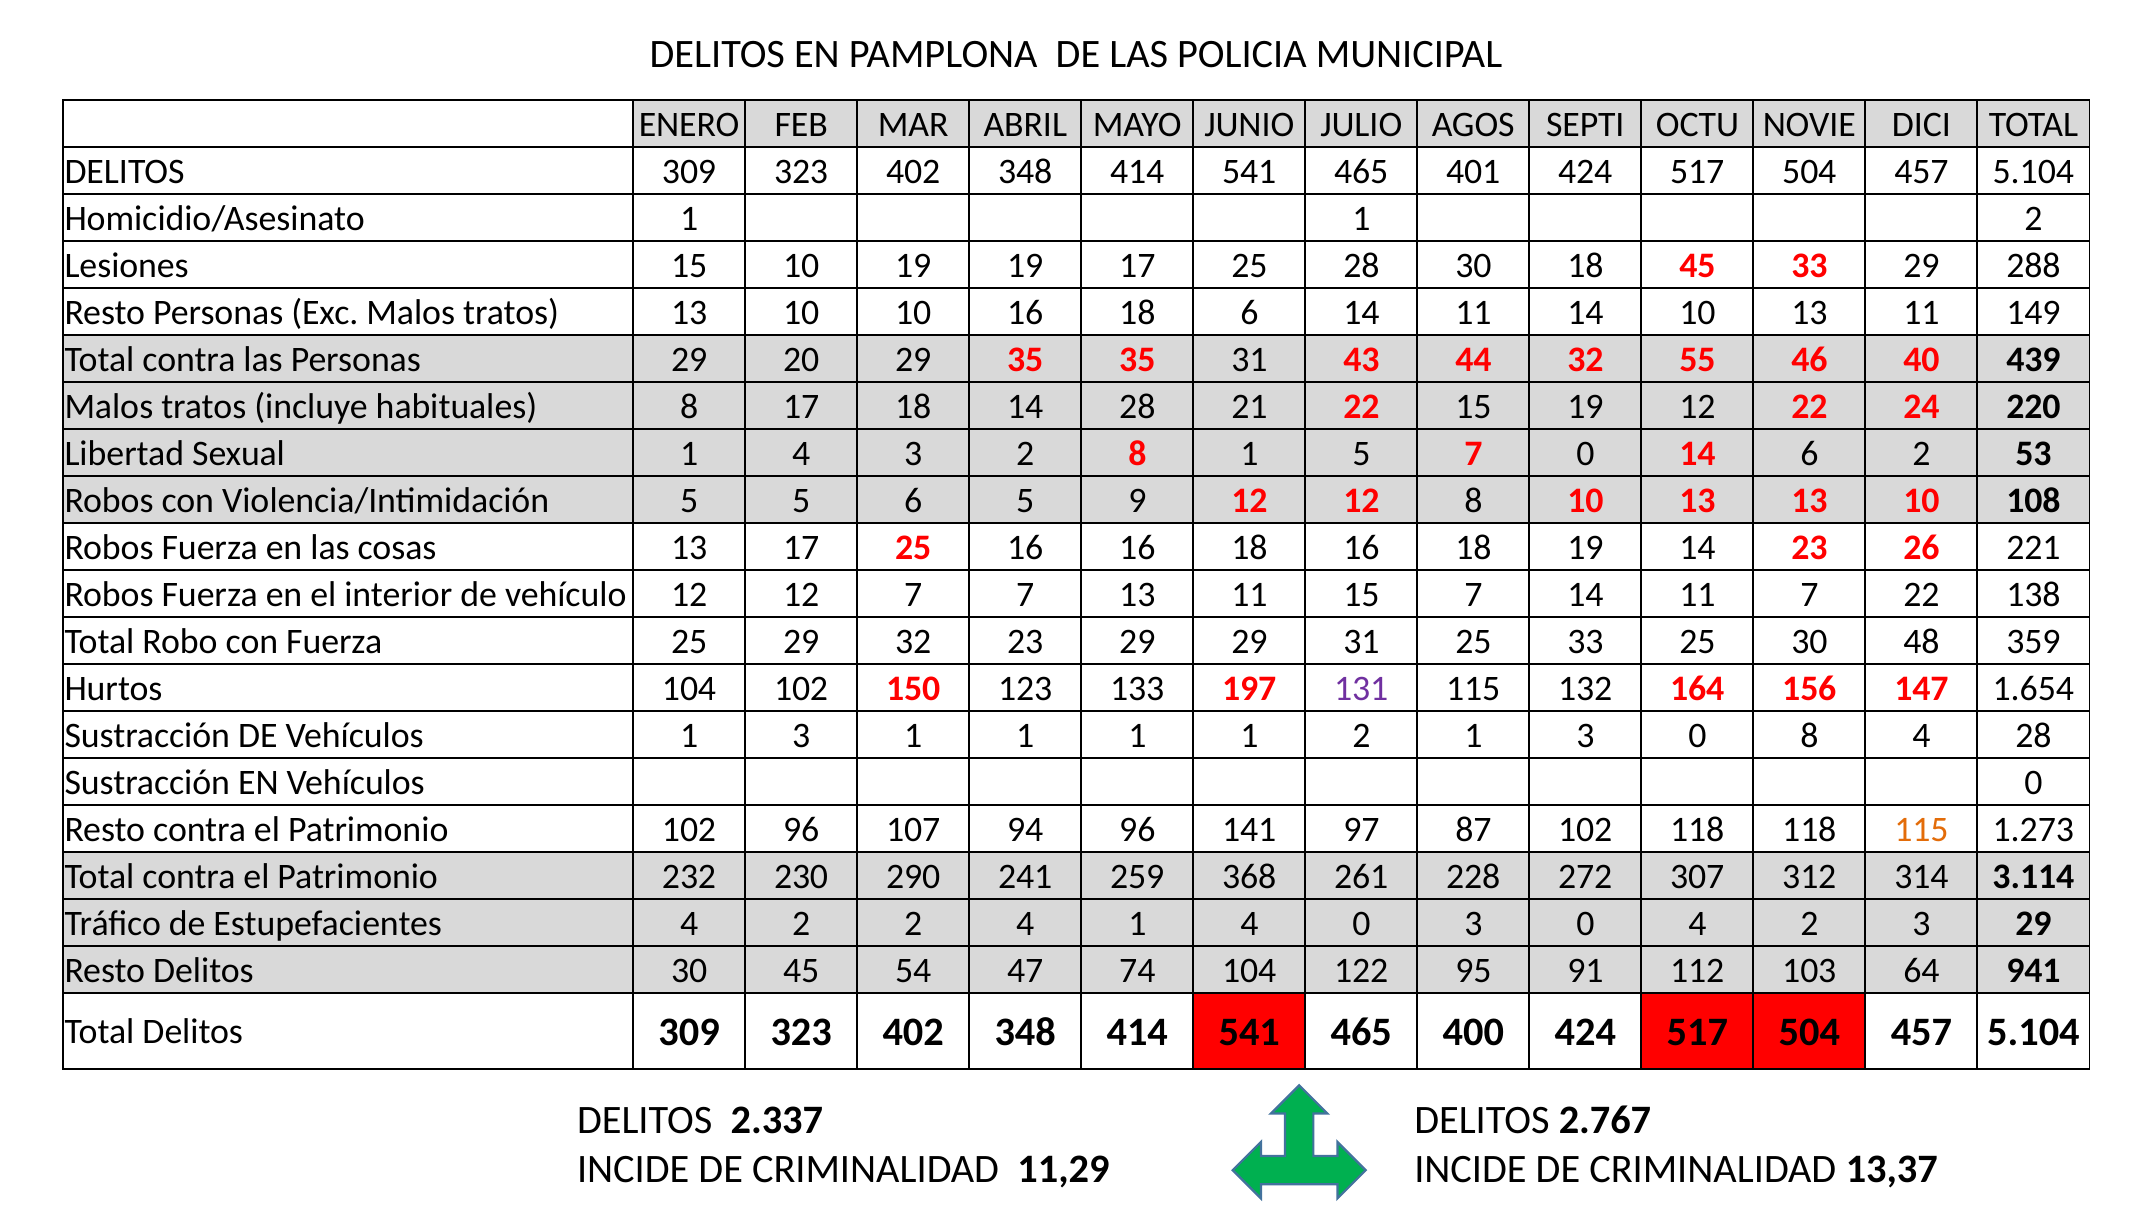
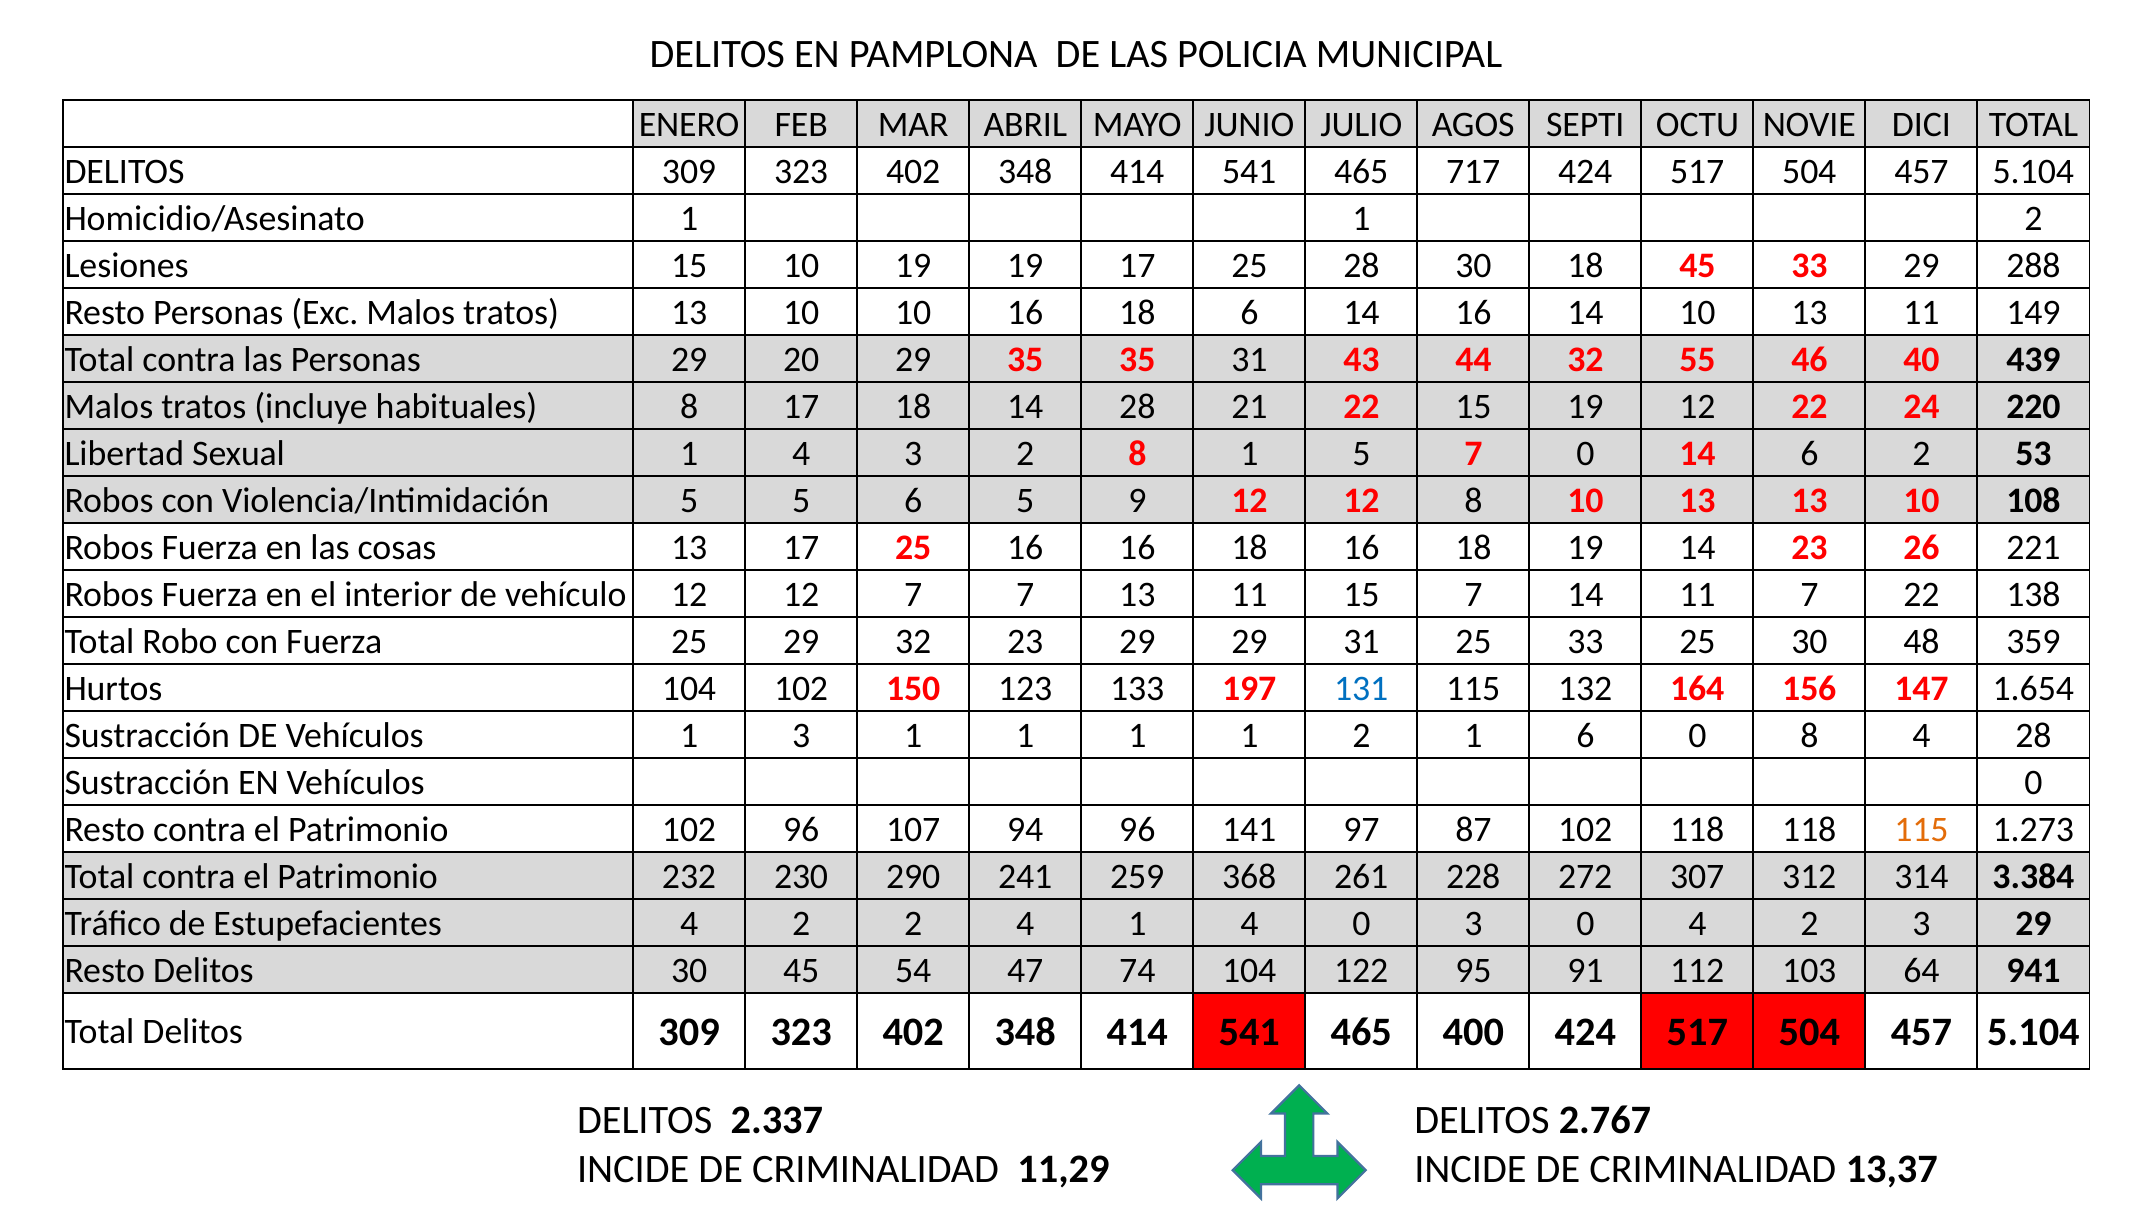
401: 401 -> 717 (1473, 172)
6 14 11: 11 -> 16 (1473, 313)
131 colour: purple -> blue (1361, 688)
2 1 3: 3 -> 6 (1585, 735)
3.114: 3.114 -> 3.384 (2033, 876)
